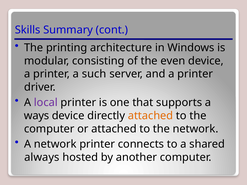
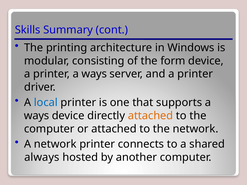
even: even -> form (173, 61)
printer a such: such -> ways (94, 74)
local colour: purple -> blue (46, 103)
